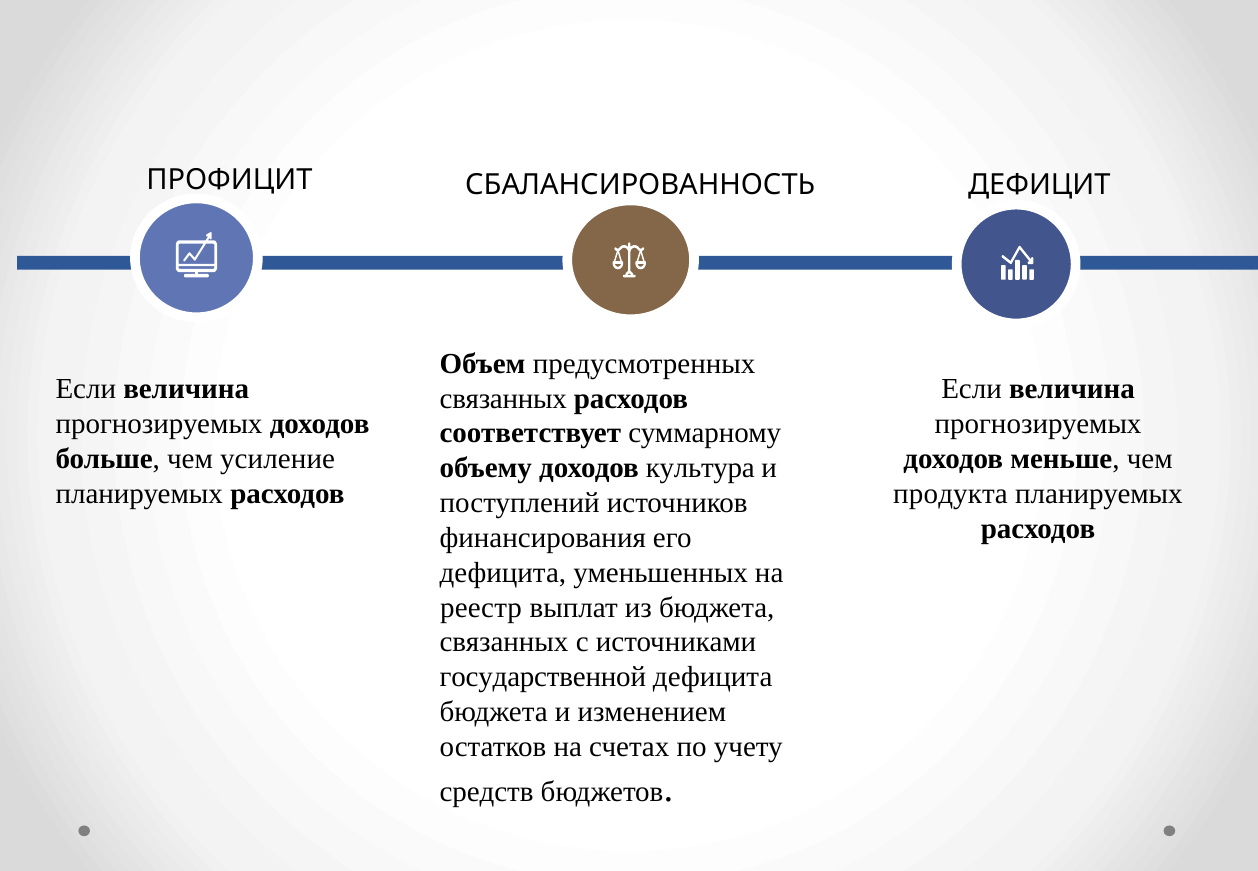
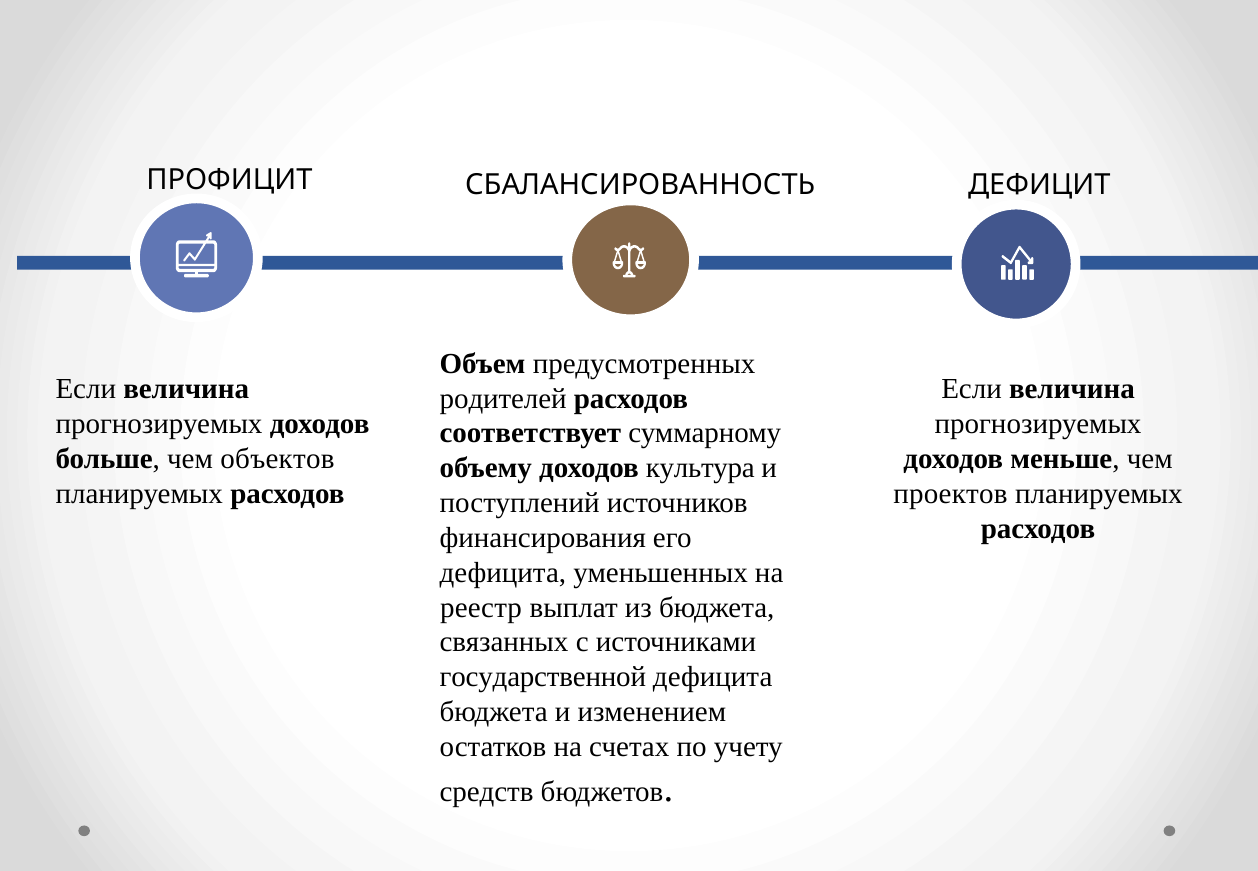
связанных: связанных -> родителей (503, 398)
усиление: усиление -> объектов (277, 459)
продукта: продукта -> проектов (950, 494)
